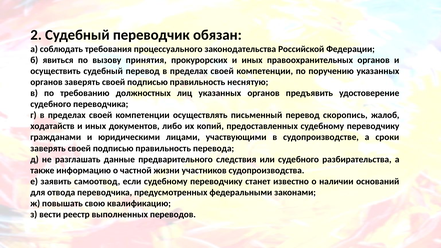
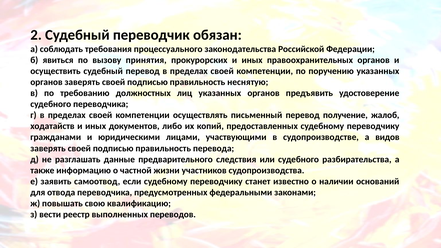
скоропись: скоропись -> получение (345, 115)
сроки: сроки -> видов (387, 137)
